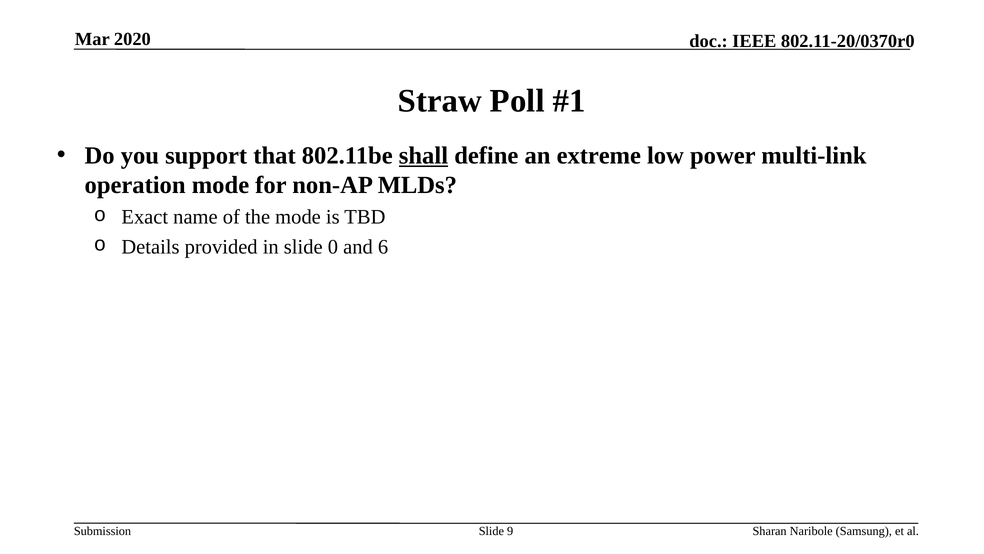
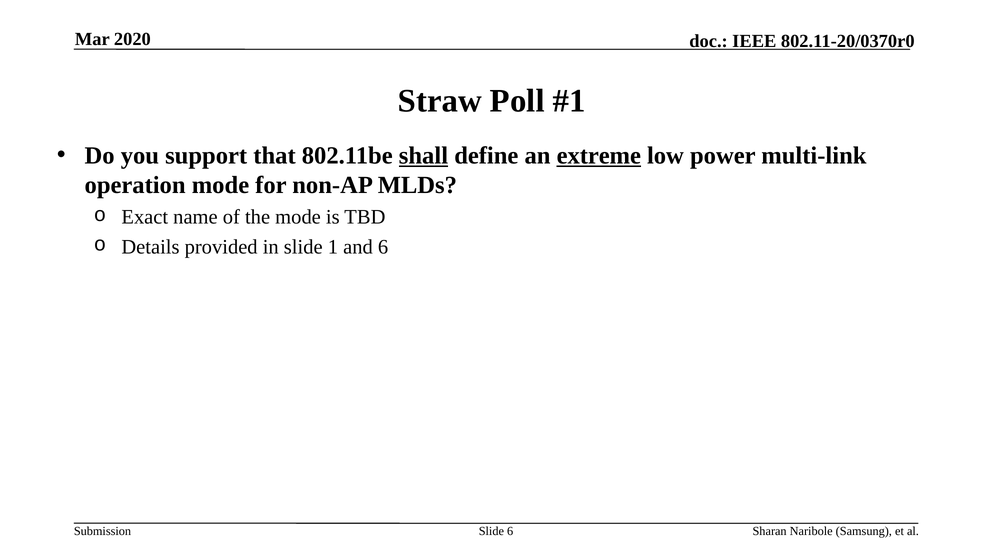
extreme underline: none -> present (599, 156)
0: 0 -> 1 (333, 247)
Slide 9: 9 -> 6 (510, 531)
